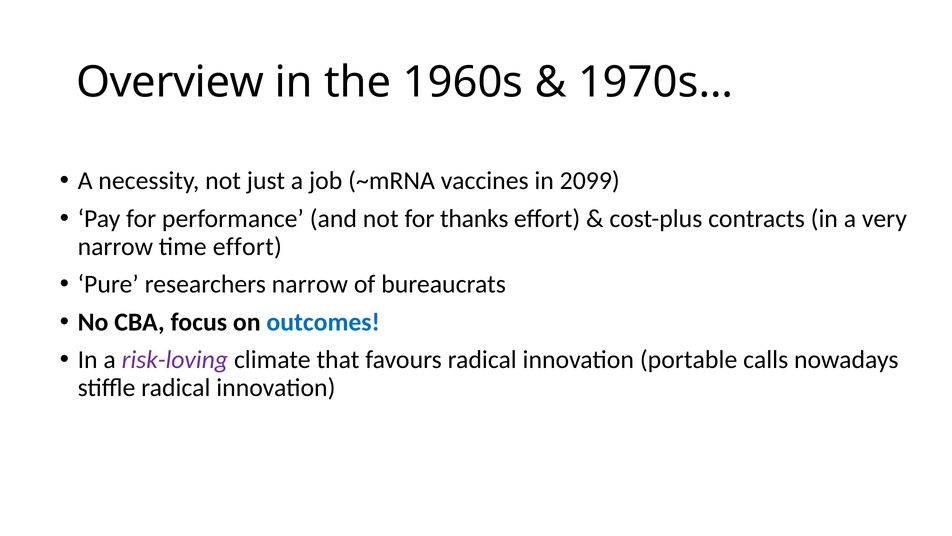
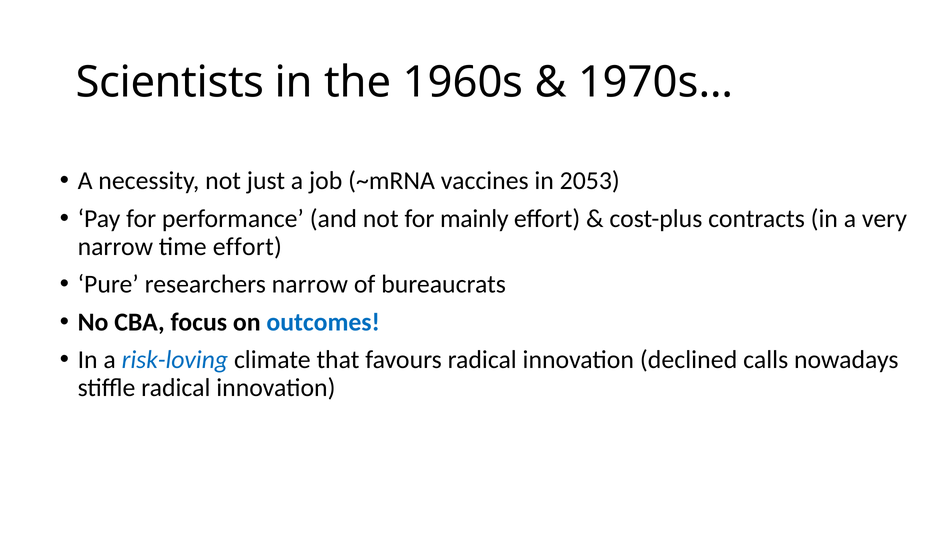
Overview: Overview -> Scientists (170, 82)
2099: 2099 -> 2053 (590, 181)
thanks: thanks -> mainly (474, 218)
risk-loving colour: purple -> blue (175, 360)
portable: portable -> declined (689, 360)
